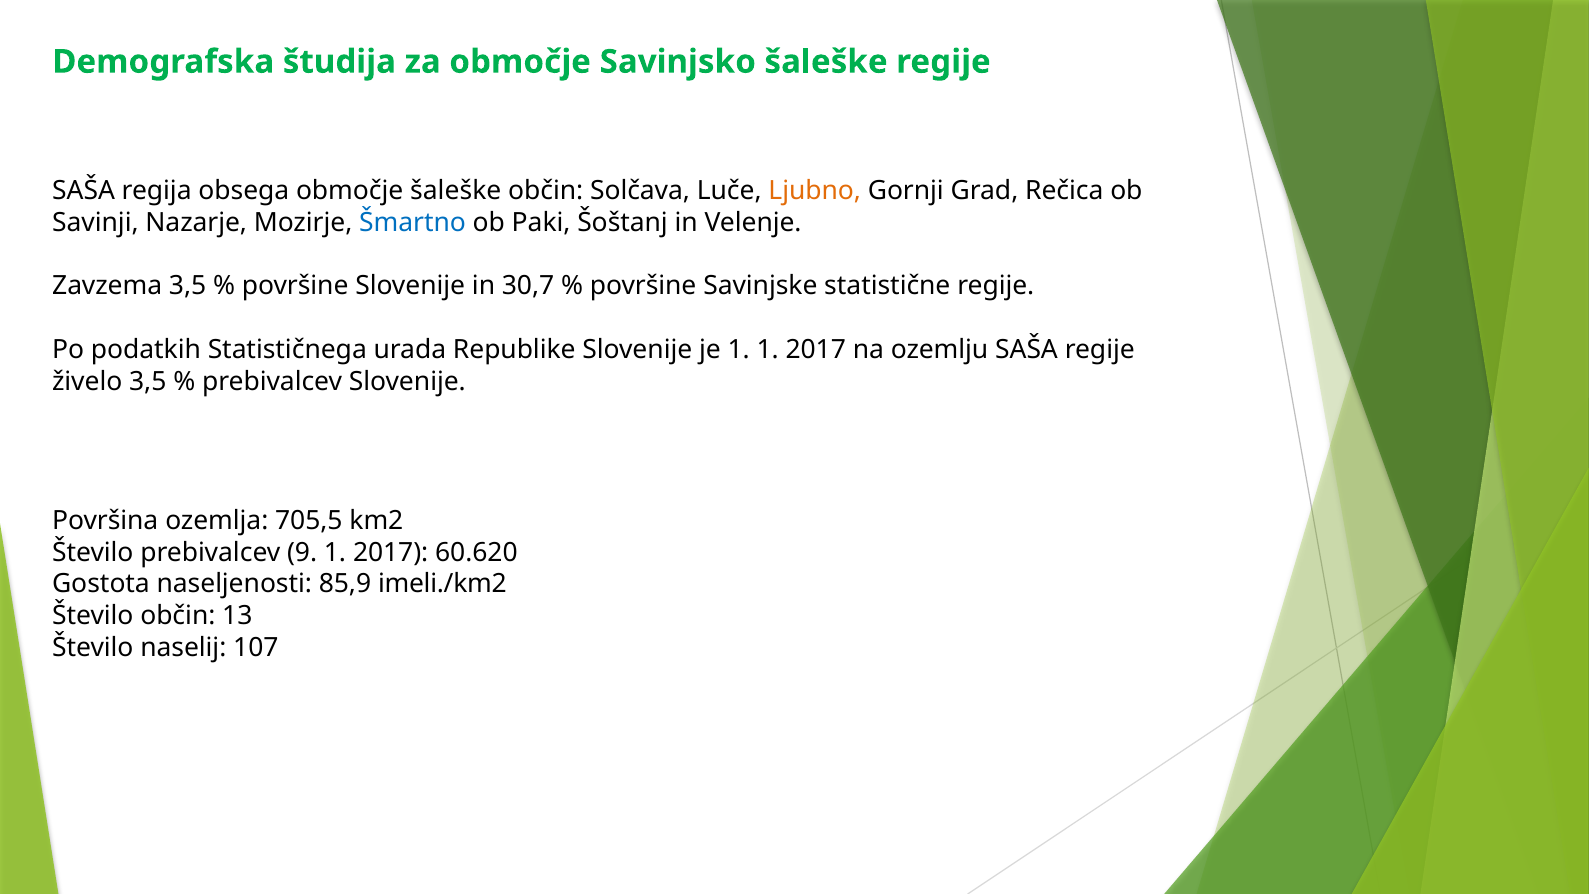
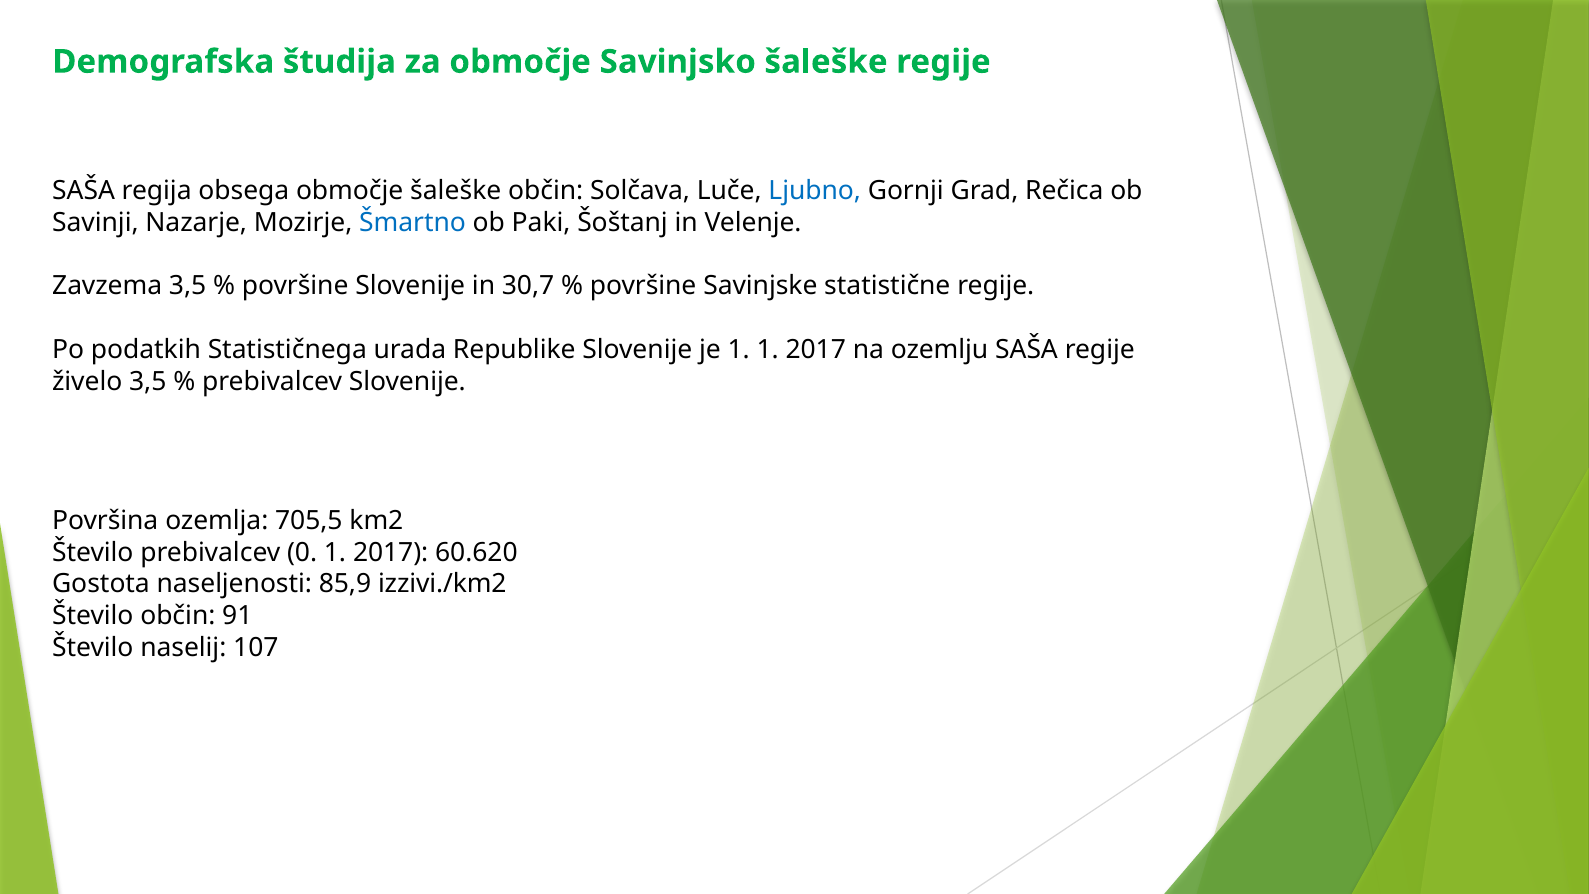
Ljubno colour: orange -> blue (815, 191)
9: 9 -> 0 (302, 552)
imeli./km2: imeli./km2 -> izzivi./km2 (442, 584)
13: 13 -> 91 (237, 616)
